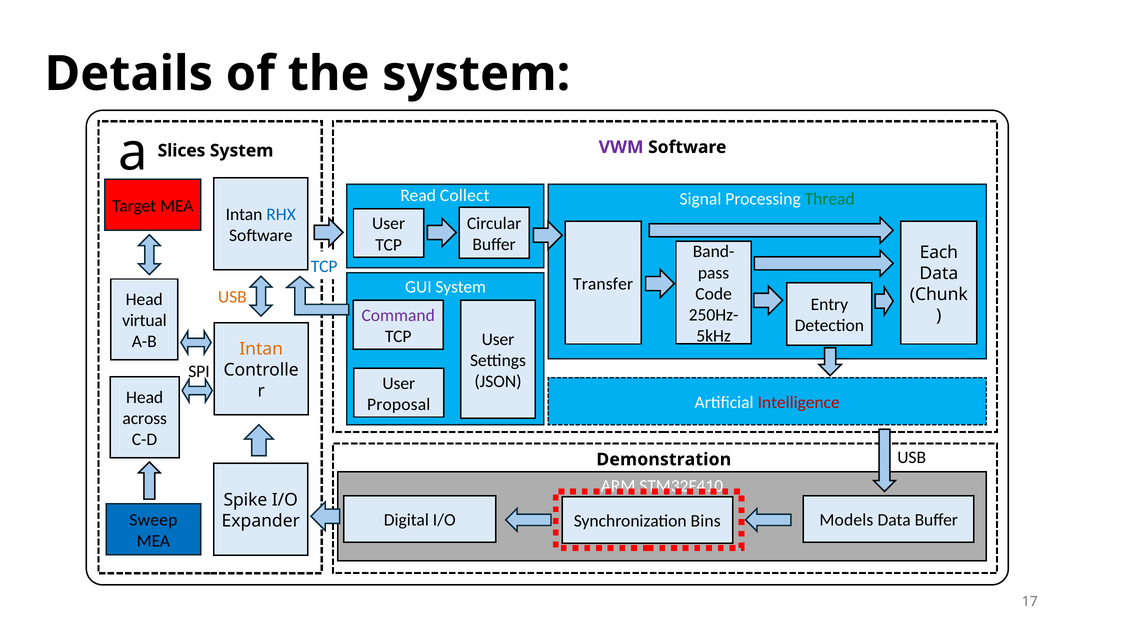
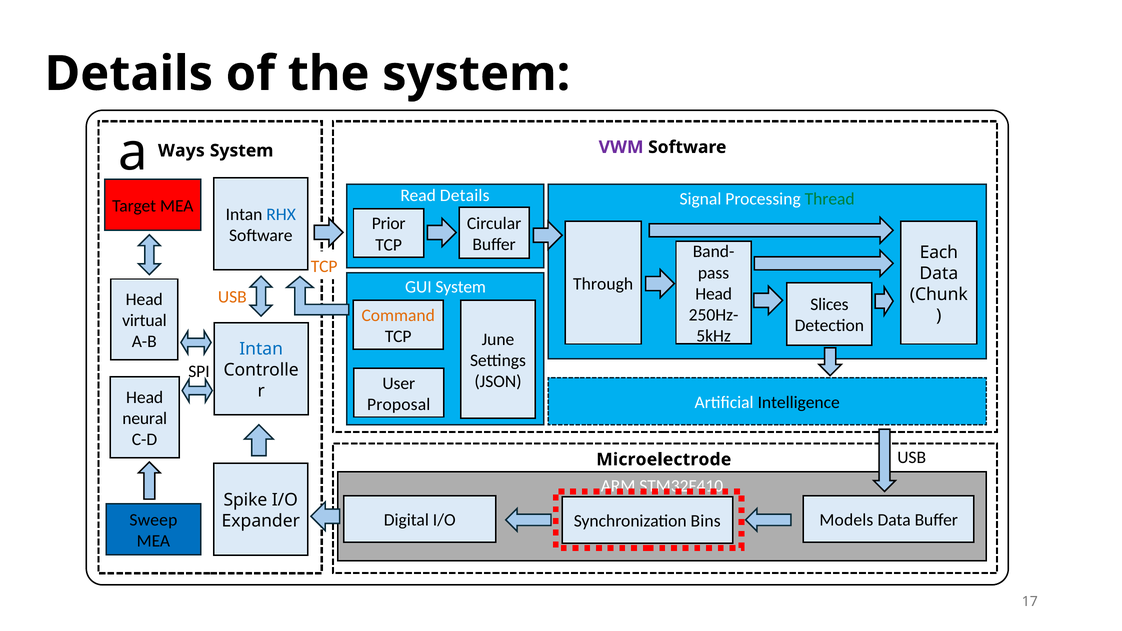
Slices: Slices -> Ways (181, 151)
Read Collect: Collect -> Details (465, 196)
User: User -> Prior (389, 224)
TCP colour: blue -> orange (324, 267)
Transfer: Transfer -> Through (603, 284)
Code: Code -> Head (714, 294)
Entry: Entry -> Slices (829, 305)
Command colour: purple -> orange (398, 316)
User: User -> June (498, 339)
Intan colour: orange -> blue (261, 349)
Intelligence colour: red -> black (799, 402)
across: across -> neural (145, 419)
Demonstration: Demonstration -> Microelectrode (664, 460)
